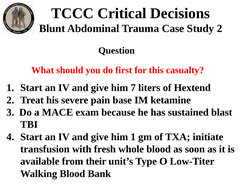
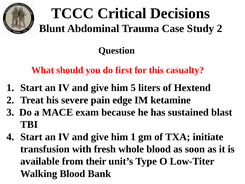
7: 7 -> 5 (133, 88)
base: base -> edge (122, 100)
